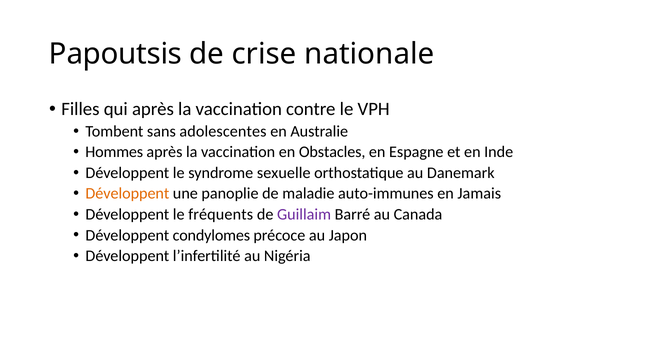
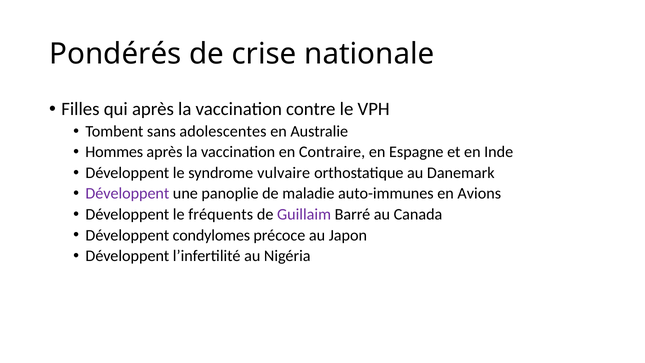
Papoutsis: Papoutsis -> Pondérés (115, 54)
Obstacles: Obstacles -> Contraire (332, 152)
sexuelle: sexuelle -> vulvaire (284, 173)
Développent colour: orange -> purple (127, 194)
Jamais: Jamais -> Avions (479, 194)
